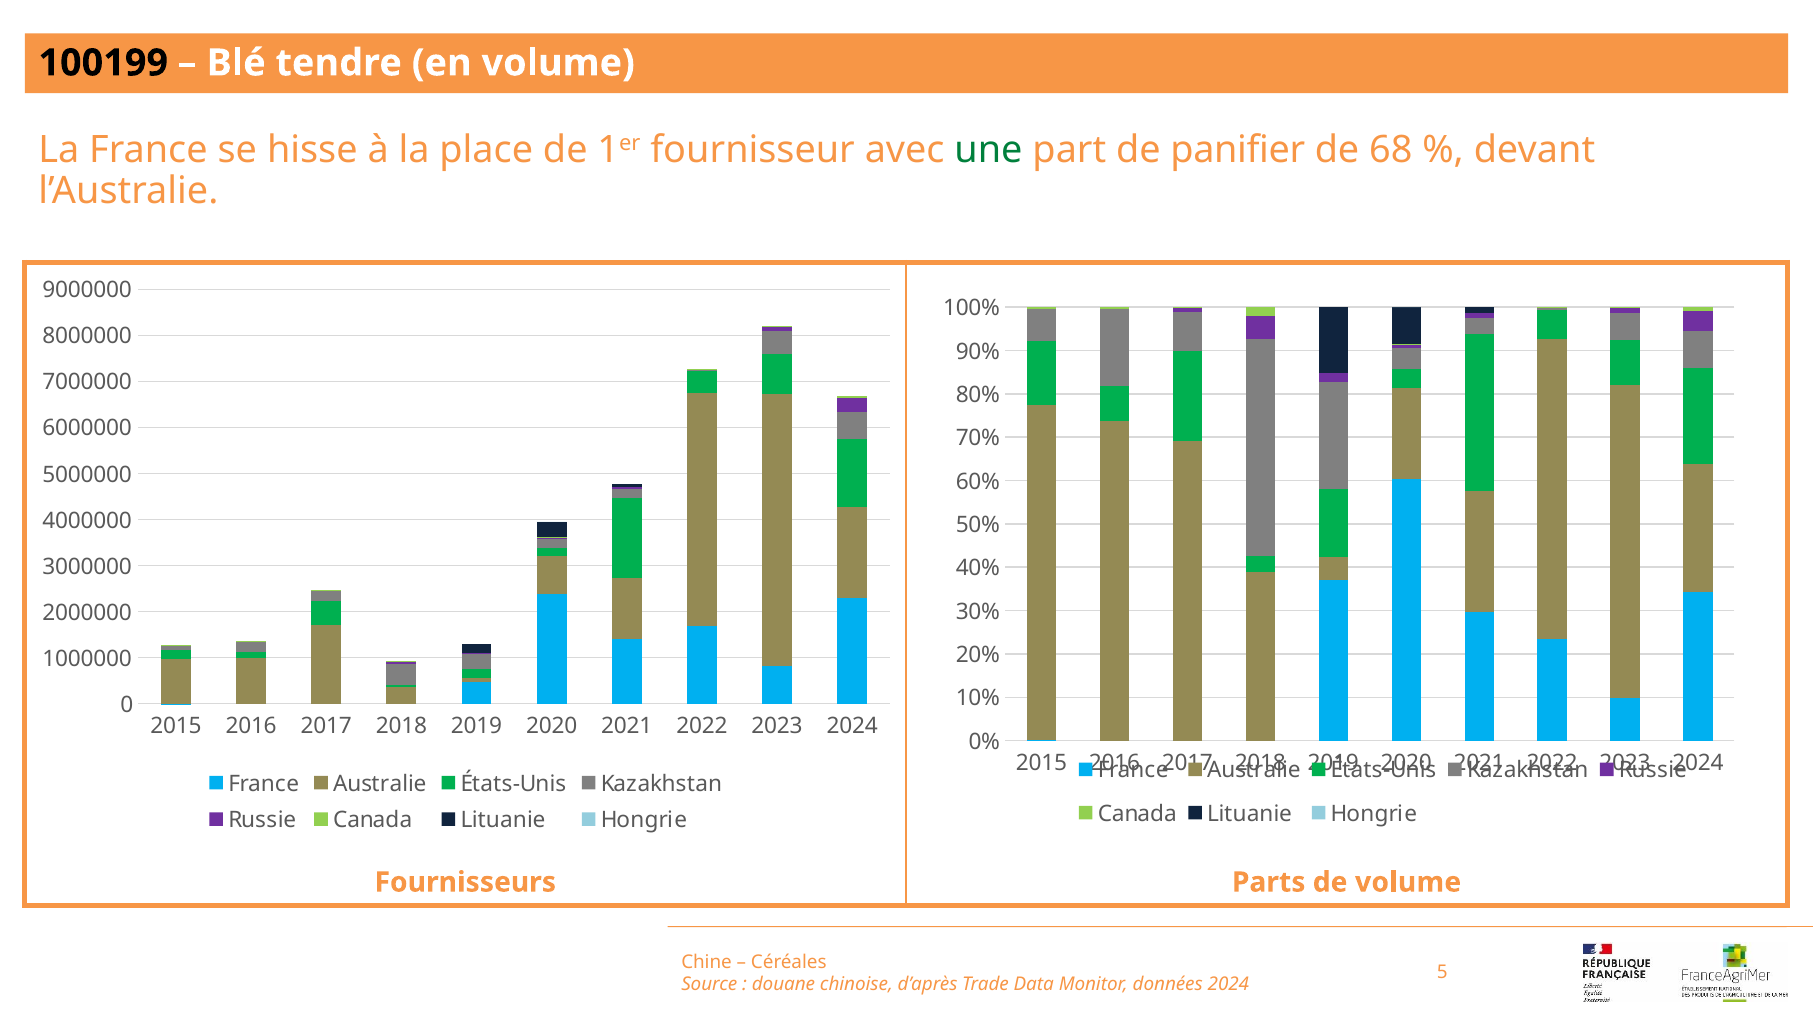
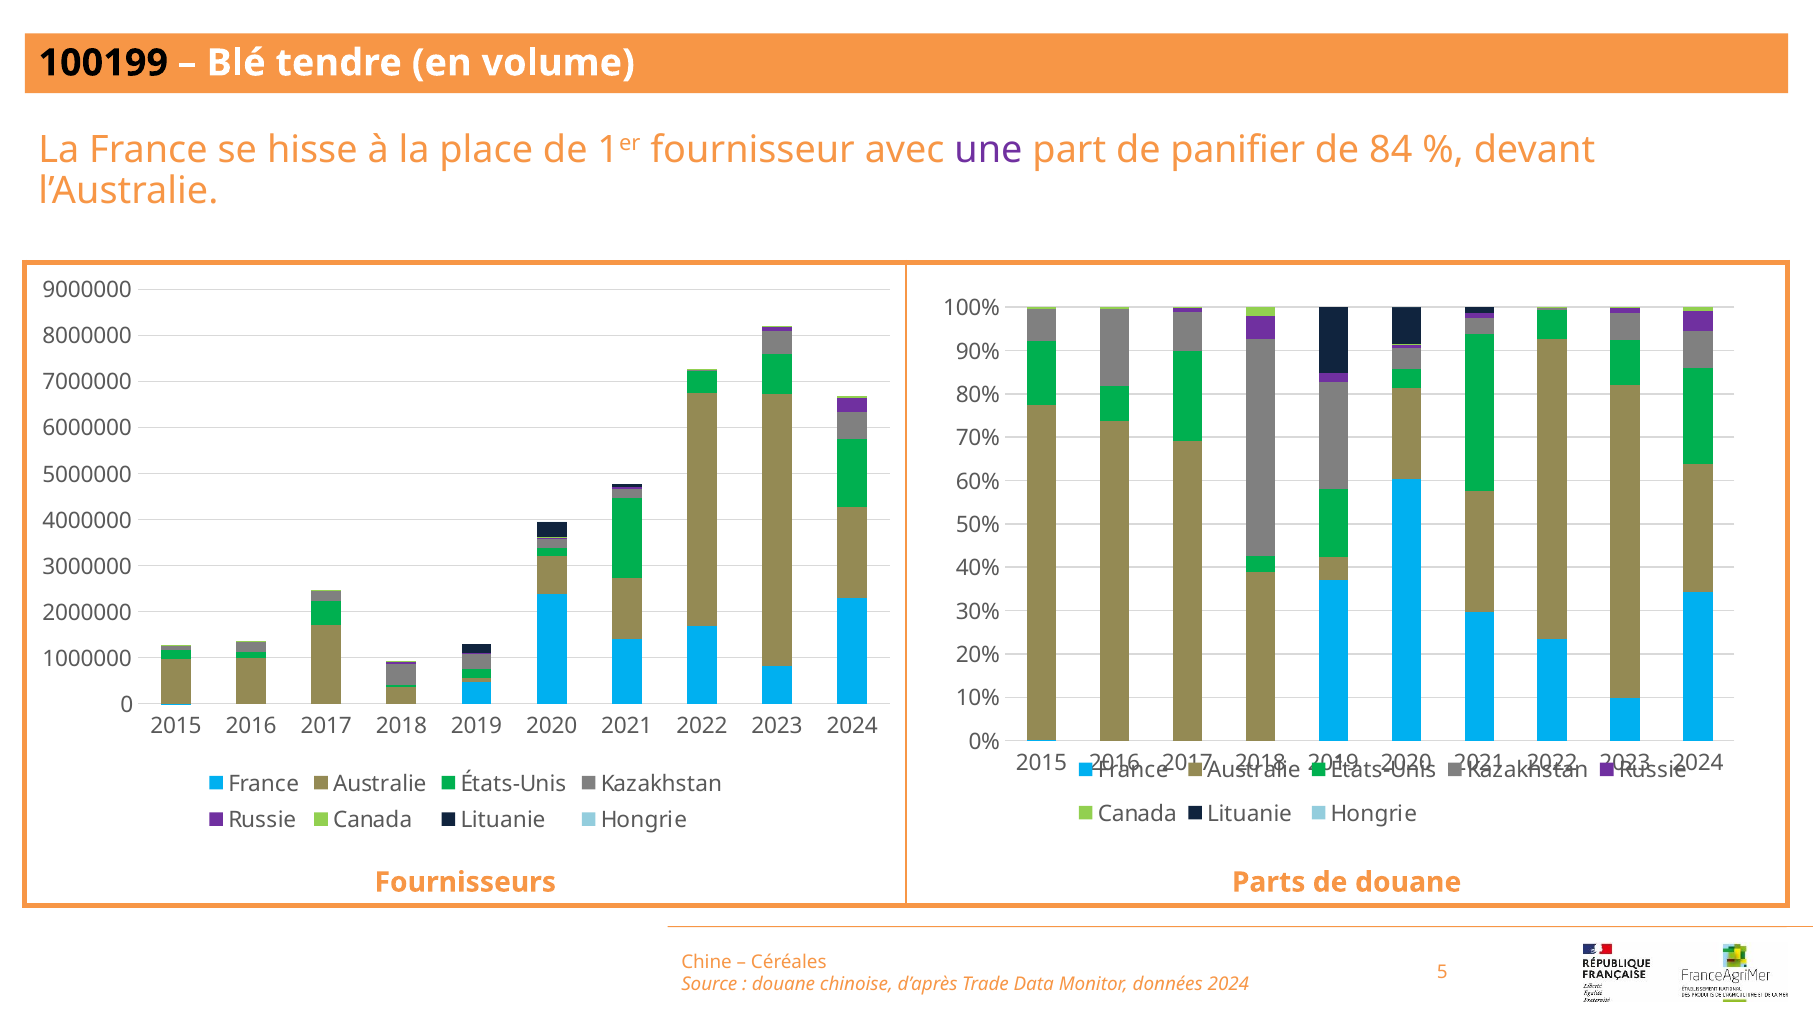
une colour: green -> purple (988, 150)
68: 68 -> 84 (1391, 150)
de volume: volume -> douane (1408, 882)
